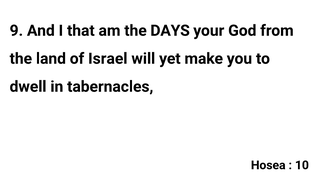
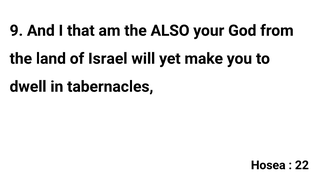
DAYS: DAYS -> ALSO (170, 31)
10: 10 -> 22 (302, 166)
